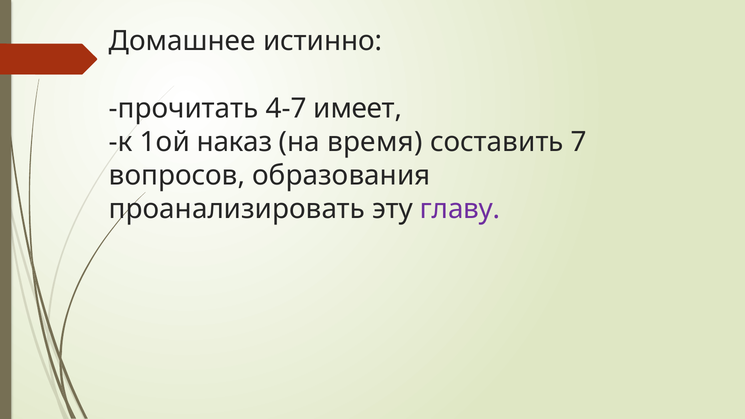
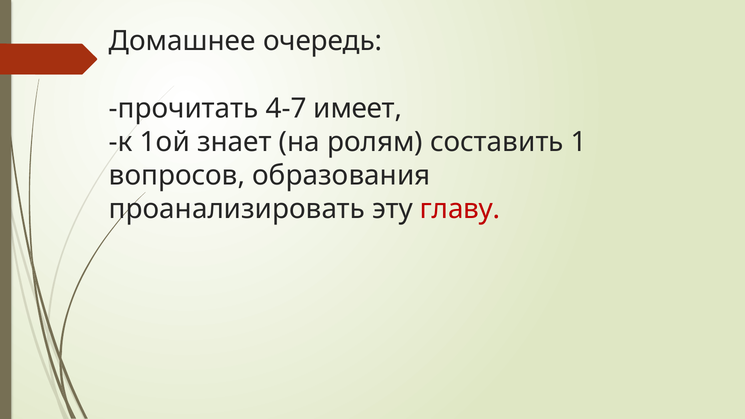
истинно: истинно -> очередь (323, 41)
наказ: наказ -> знает (234, 142)
время: время -> ролям (375, 142)
7: 7 -> 1 (579, 142)
главу colour: purple -> red (460, 209)
